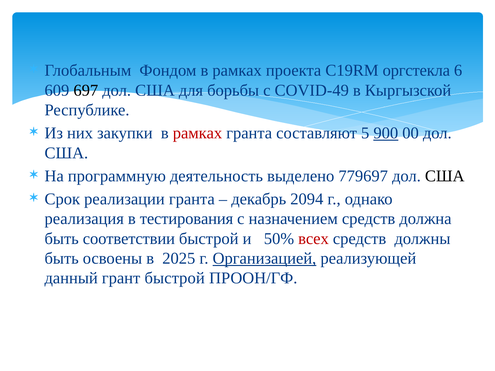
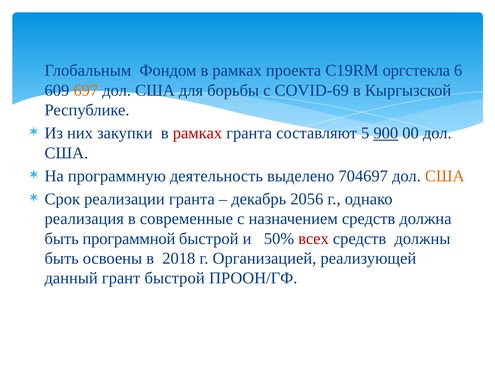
697 colour: black -> orange (86, 90)
COVID-49: COVID-49 -> COVID-69 (312, 90)
779697: 779697 -> 704697 (363, 176)
США colour: black -> orange (445, 176)
2094: 2094 -> 2056 (307, 199)
тестирования: тестирования -> современные (186, 219)
соответствии: соответствии -> программной (129, 239)
2025: 2025 -> 2018 (179, 259)
Организацией underline: present -> none (264, 259)
